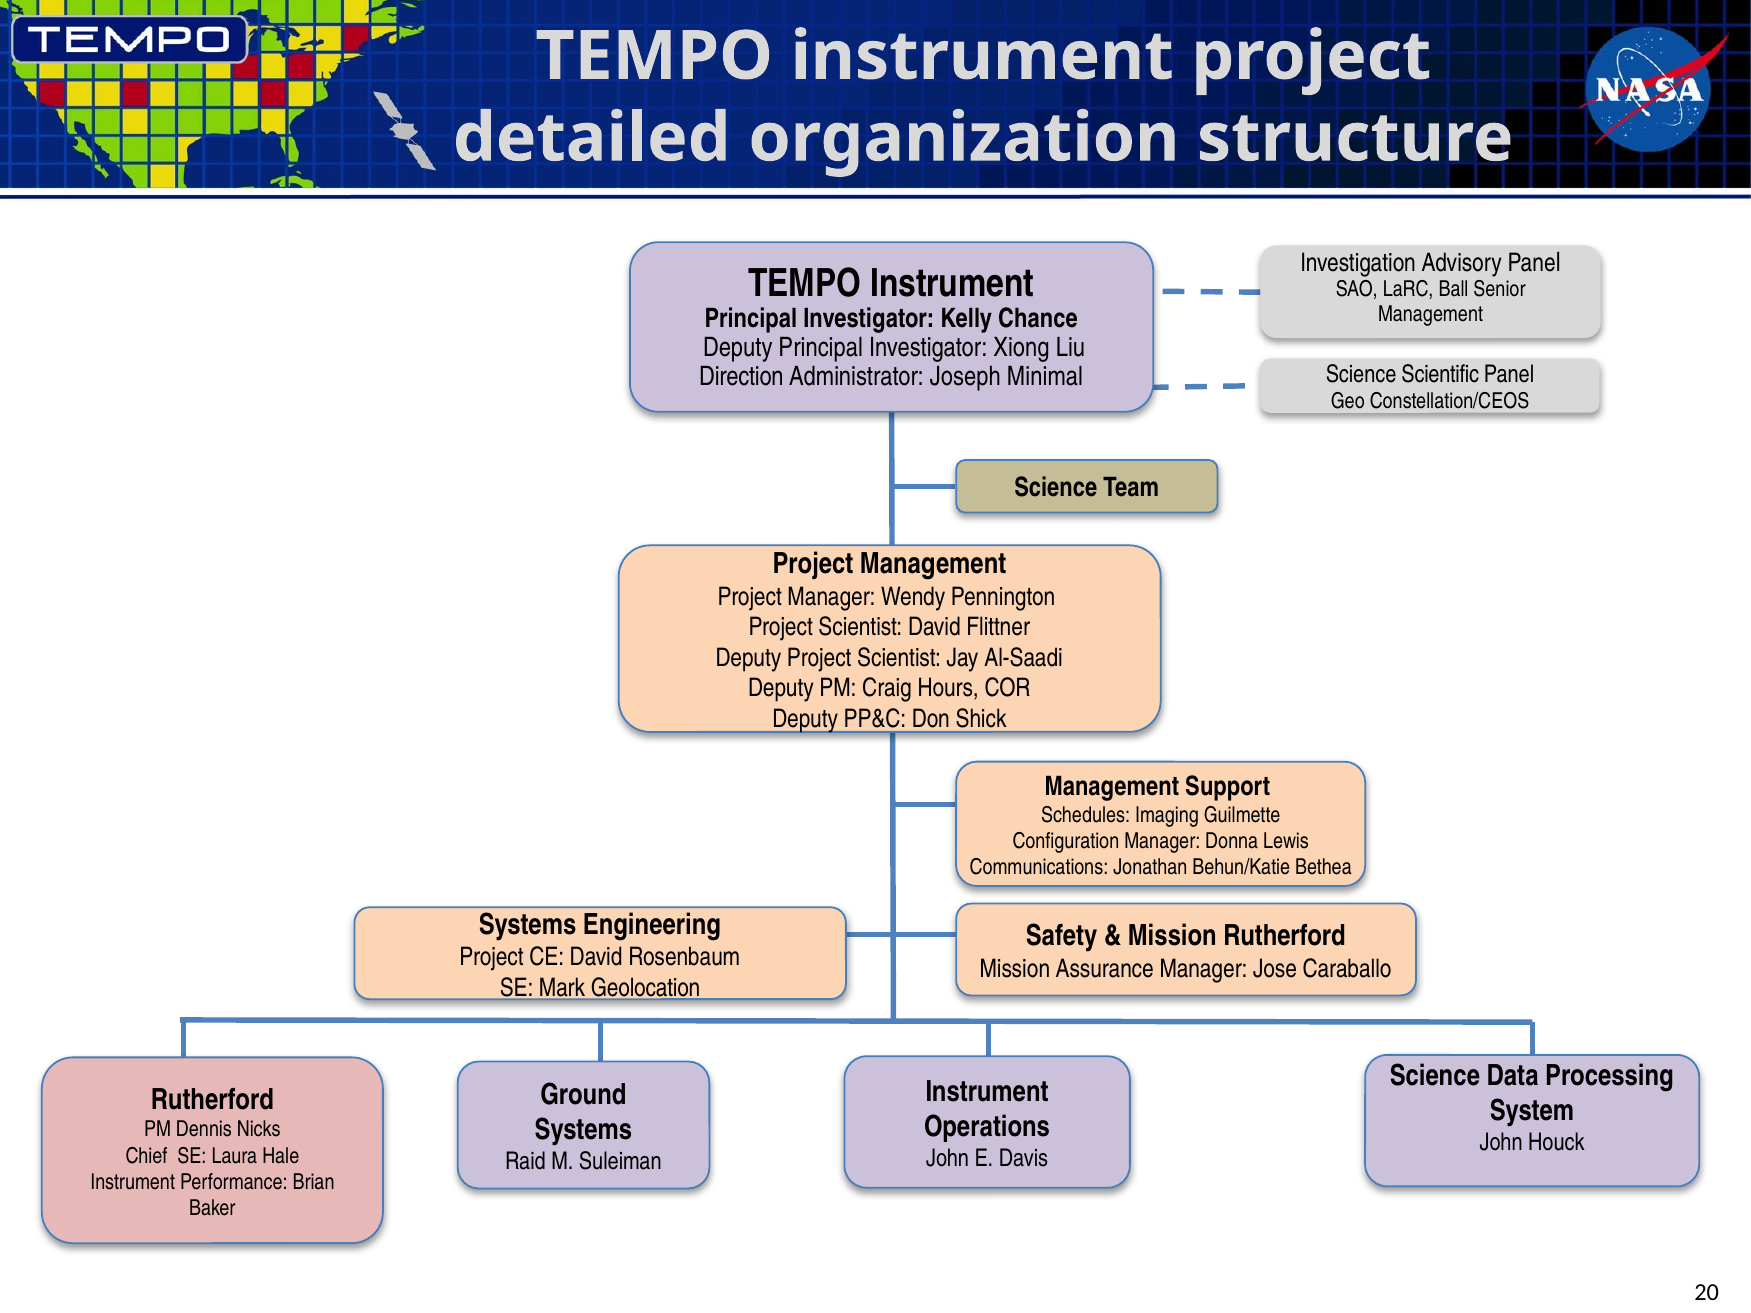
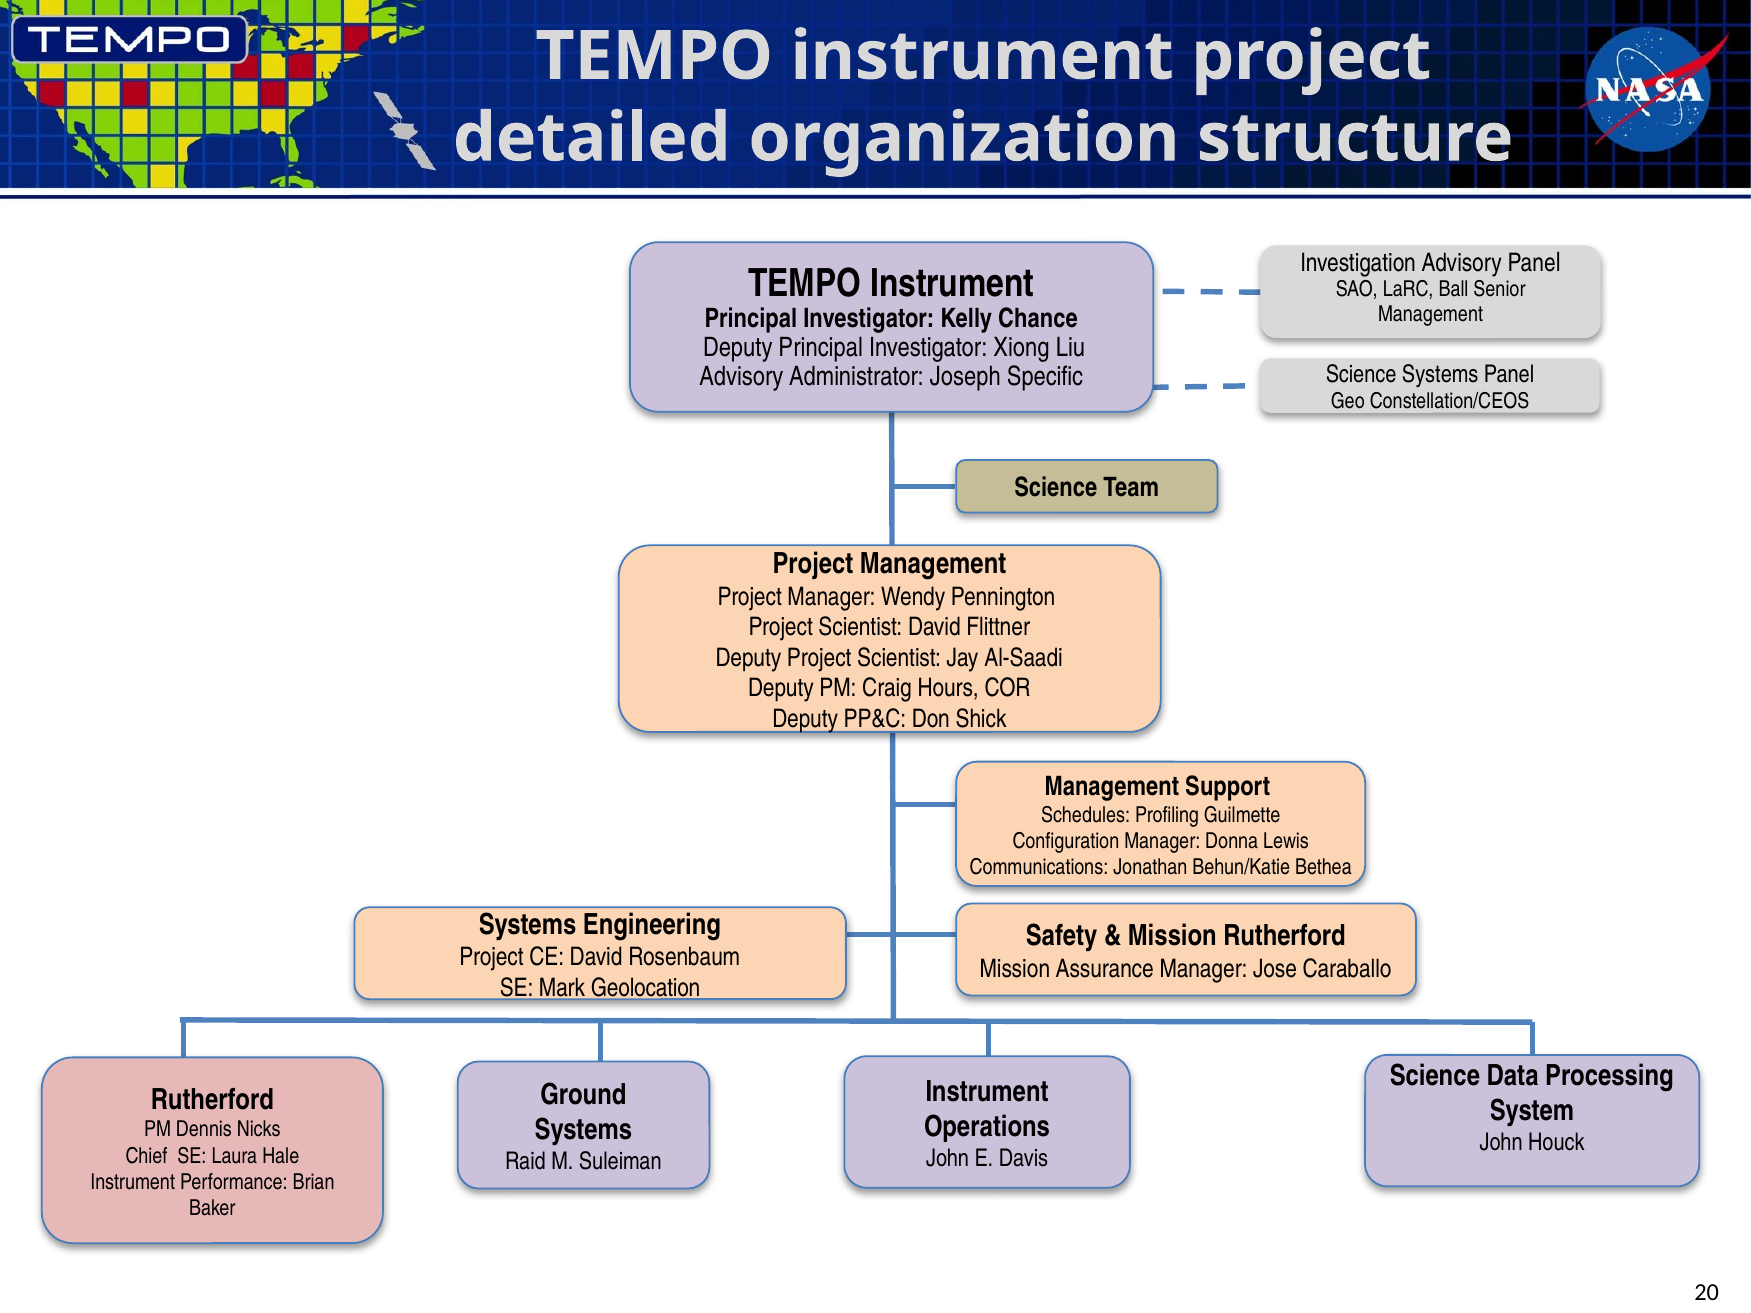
Science Scientific: Scientific -> Systems (1440, 374)
Direction: Direction -> Advisory (741, 377)
Minimal: Minimal -> Specific (1045, 377)
Imaging: Imaging -> Profiling (1167, 815)
